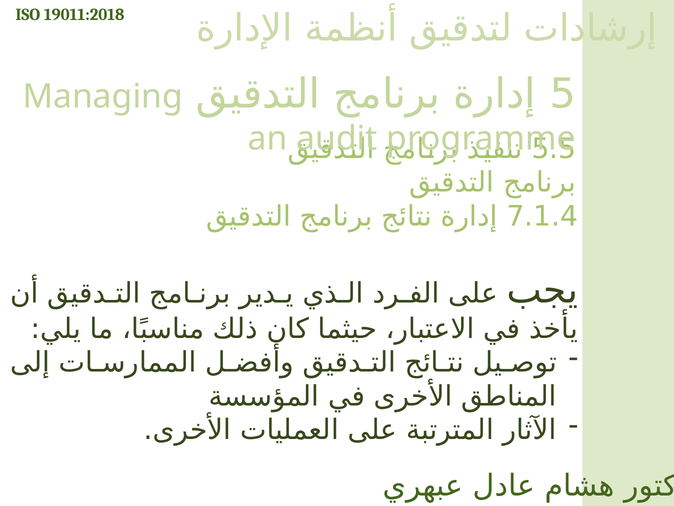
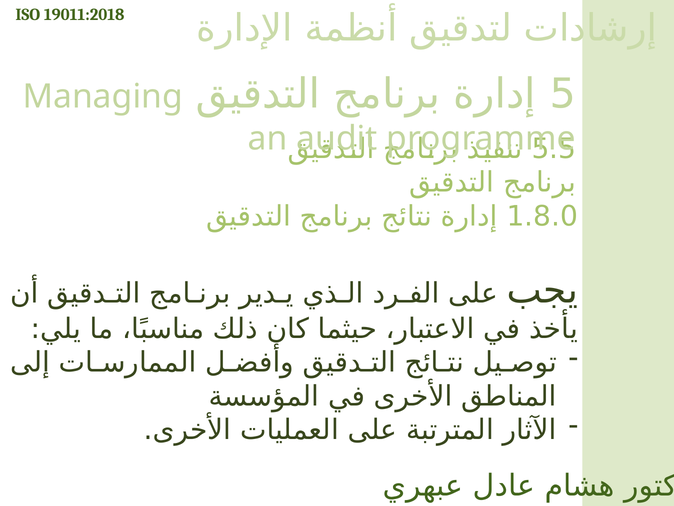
7.1.4: 7.1.4 -> 1.8.0 (542, 216)
